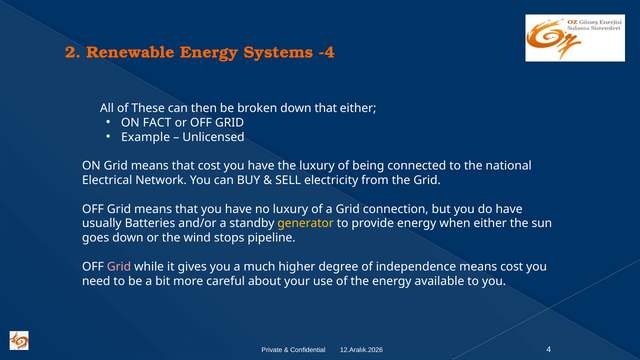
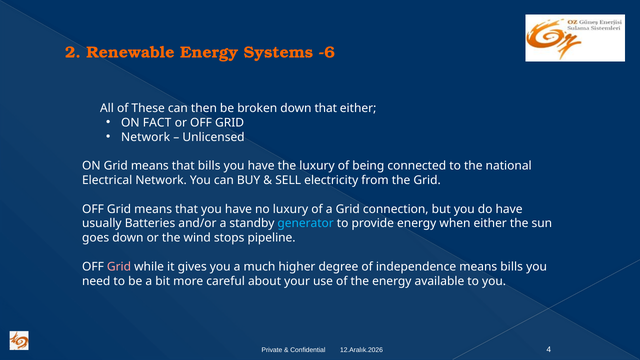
-4: -4 -> -6 (327, 52)
Example: Example -> Network (146, 137)
that cost: cost -> bills (209, 166)
generator colour: yellow -> light blue (306, 223)
means cost: cost -> bills (512, 267)
